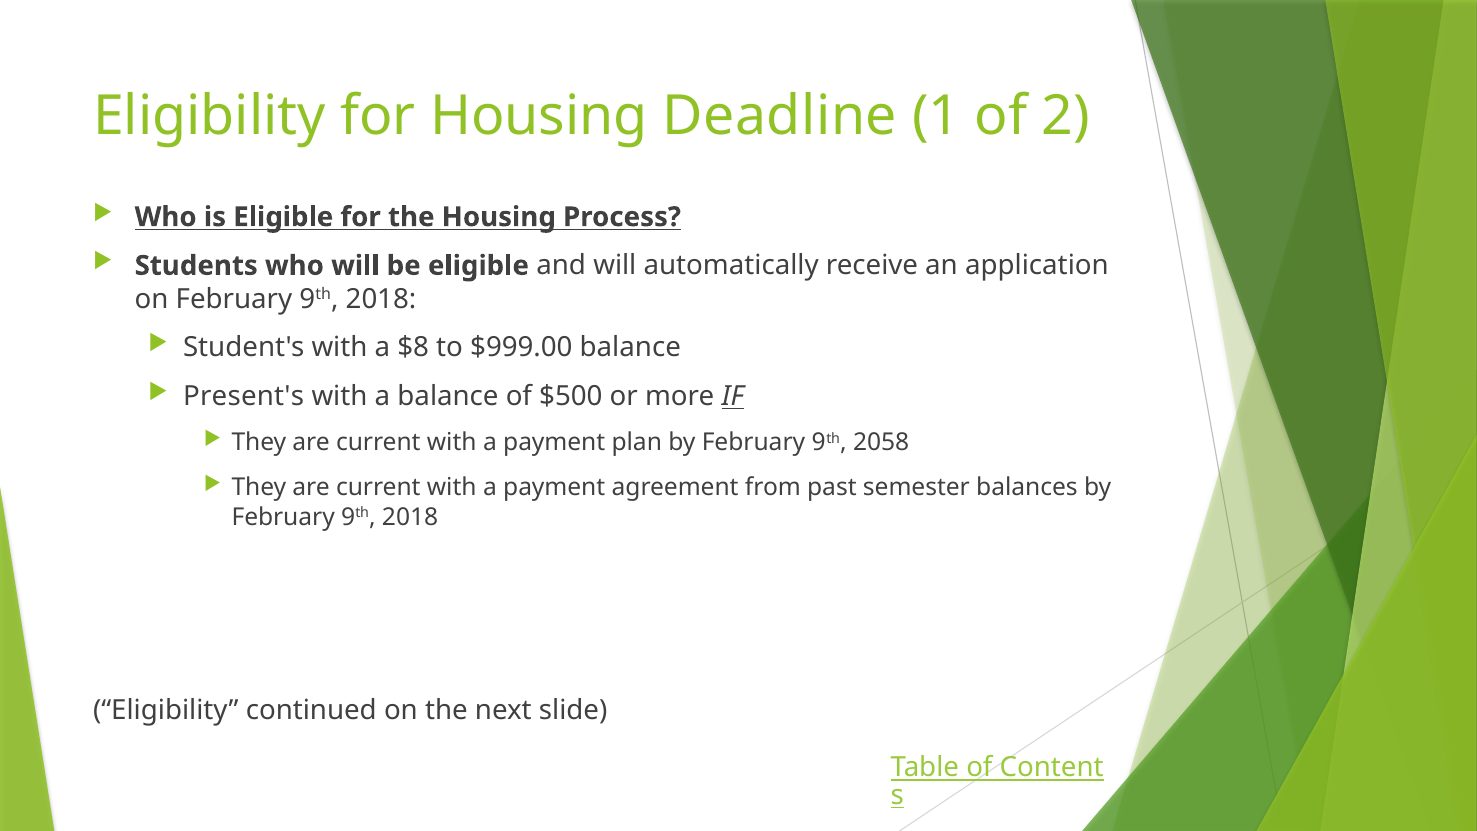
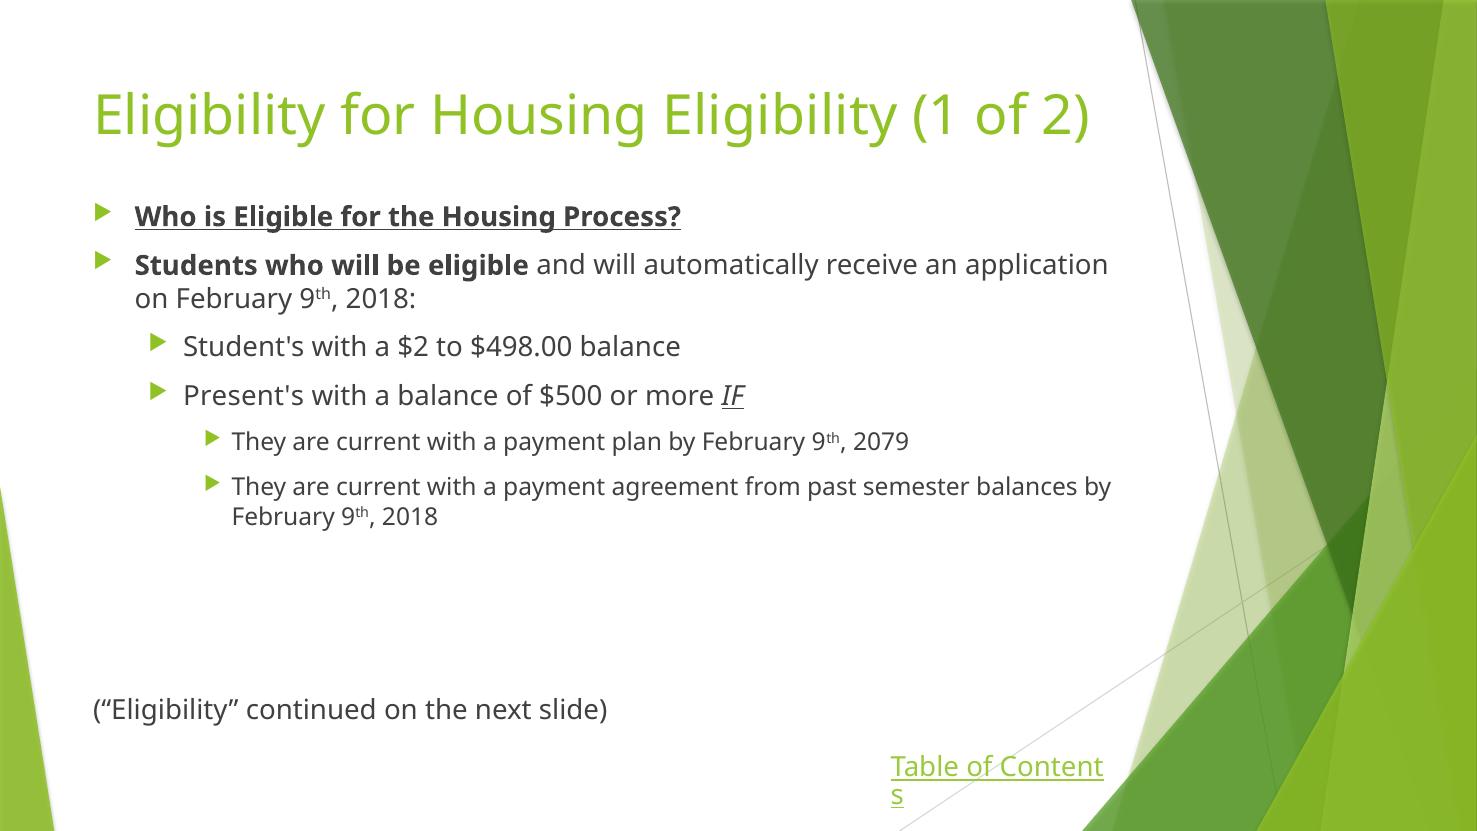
Housing Deadline: Deadline -> Eligibility (780, 116)
$8: $8 -> $2 (413, 347)
$999.00: $999.00 -> $498.00 (521, 347)
2058: 2058 -> 2079 (881, 443)
